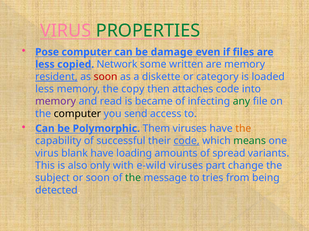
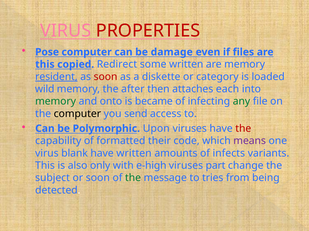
PROPERTIES colour: green -> red (148, 31)
less: less -> this (45, 65)
Network: Network -> Redirect (117, 65)
less: less -> wild (45, 89)
copy: copy -> after (133, 89)
attaches code: code -> each (228, 89)
memory colour: purple -> green (56, 102)
read: read -> onto (111, 102)
Them: Them -> Upon (156, 129)
the colour: orange -> red (243, 129)
successful: successful -> formatted (121, 141)
code underline: present -> none (187, 141)
means colour: green -> purple (250, 141)
have loading: loading -> written (134, 154)
spread: spread -> infects (229, 154)
e-wild: e-wild -> e-high (151, 166)
